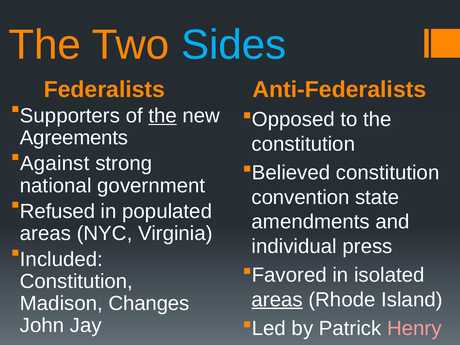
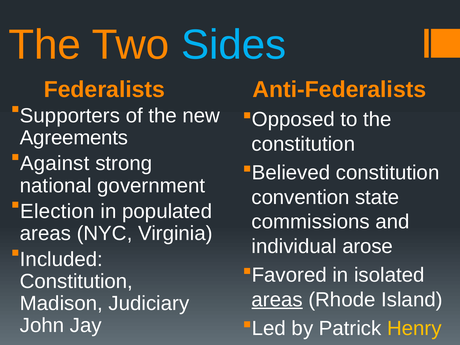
the underline: present -> none (163, 116)
Refused: Refused -> Election (57, 211)
amendments: amendments -> commissions (311, 222)
press: press -> arose (368, 246)
Changes: Changes -> Judiciary (149, 303)
Henry colour: pink -> yellow (414, 328)
